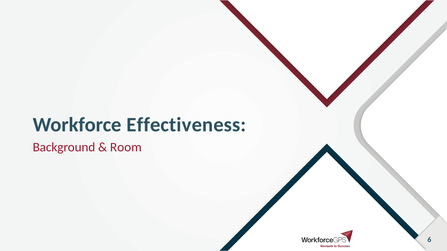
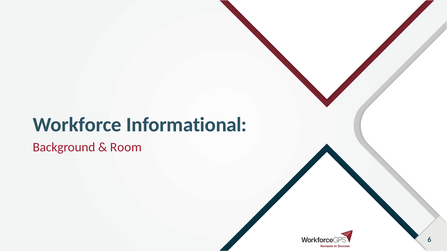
Effectiveness: Effectiveness -> Informational (187, 125)
